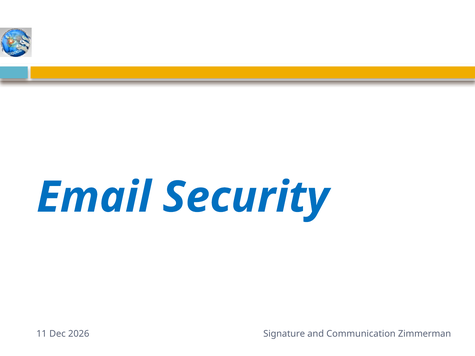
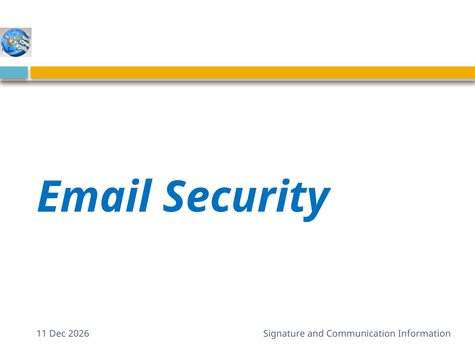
Zimmerman: Zimmerman -> Information (424, 334)
